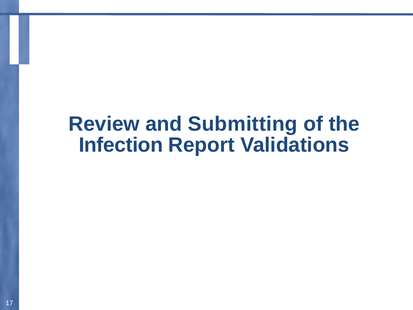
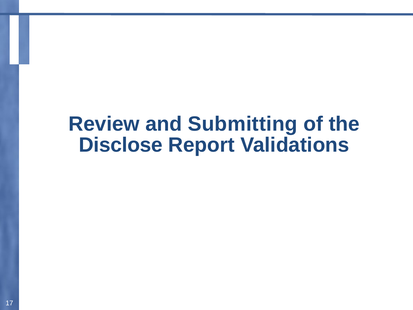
Infection: Infection -> Disclose (121, 145)
